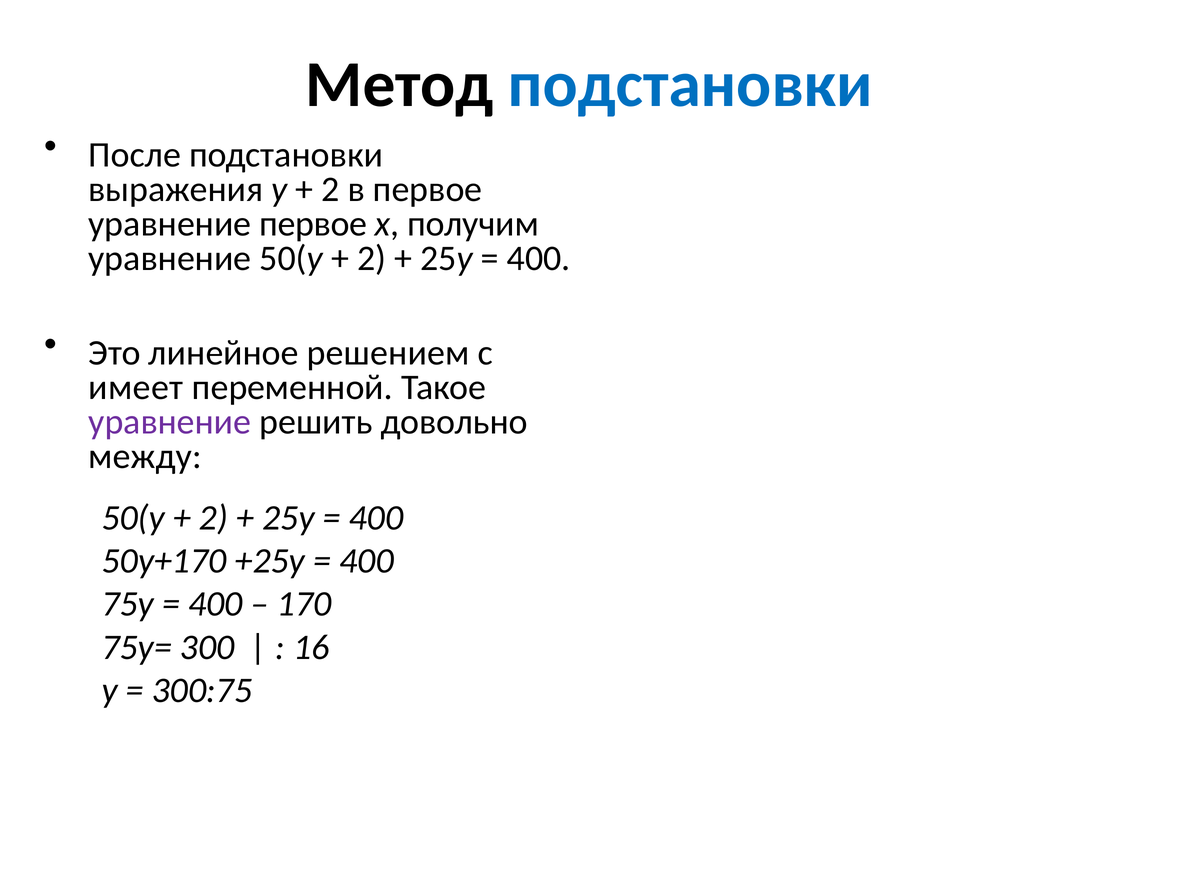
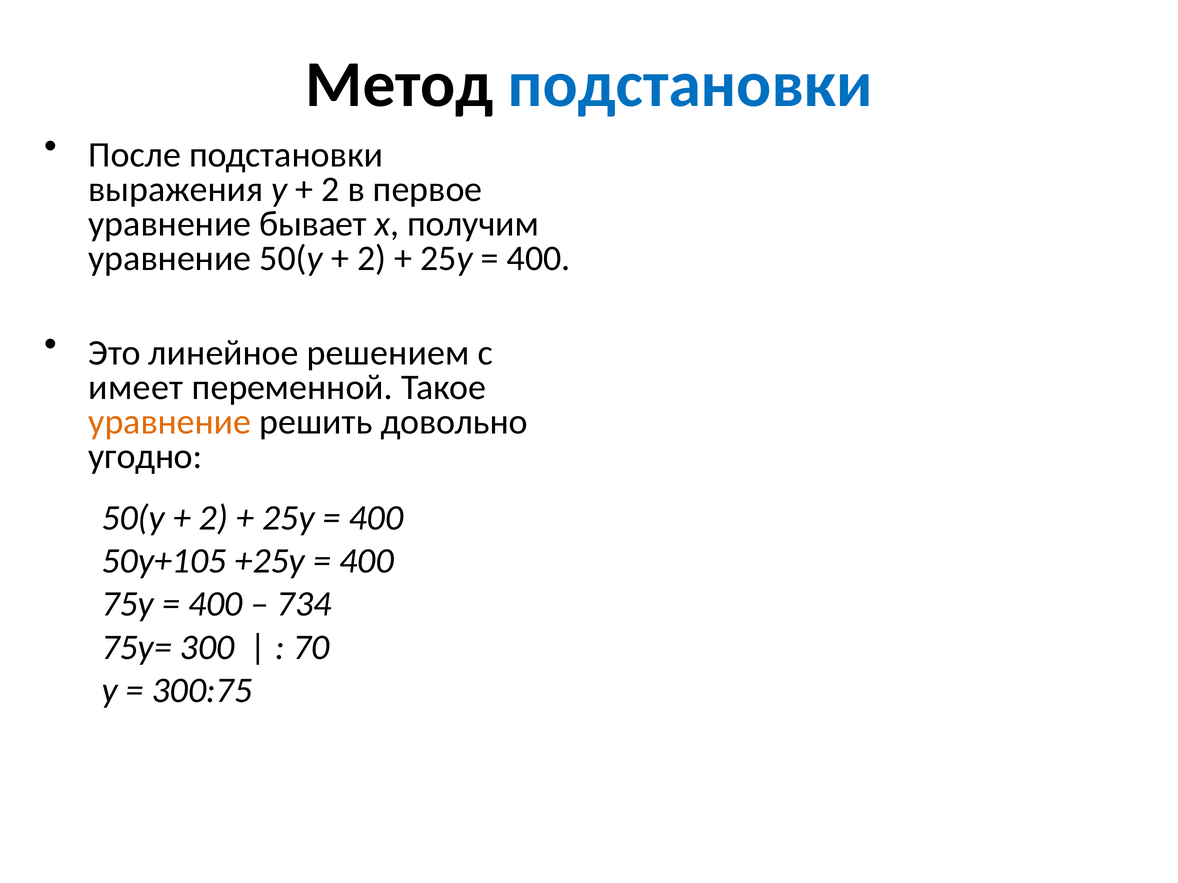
уравнение первое: первое -> бывает (313, 224)
уравнение colour: purple -> orange (170, 422)
между: между -> угодно (145, 457)
50у+170: 50у+170 -> 50у+105 (164, 561)
170: 170 -> 734 (304, 604)
16: 16 -> 70 (311, 648)
